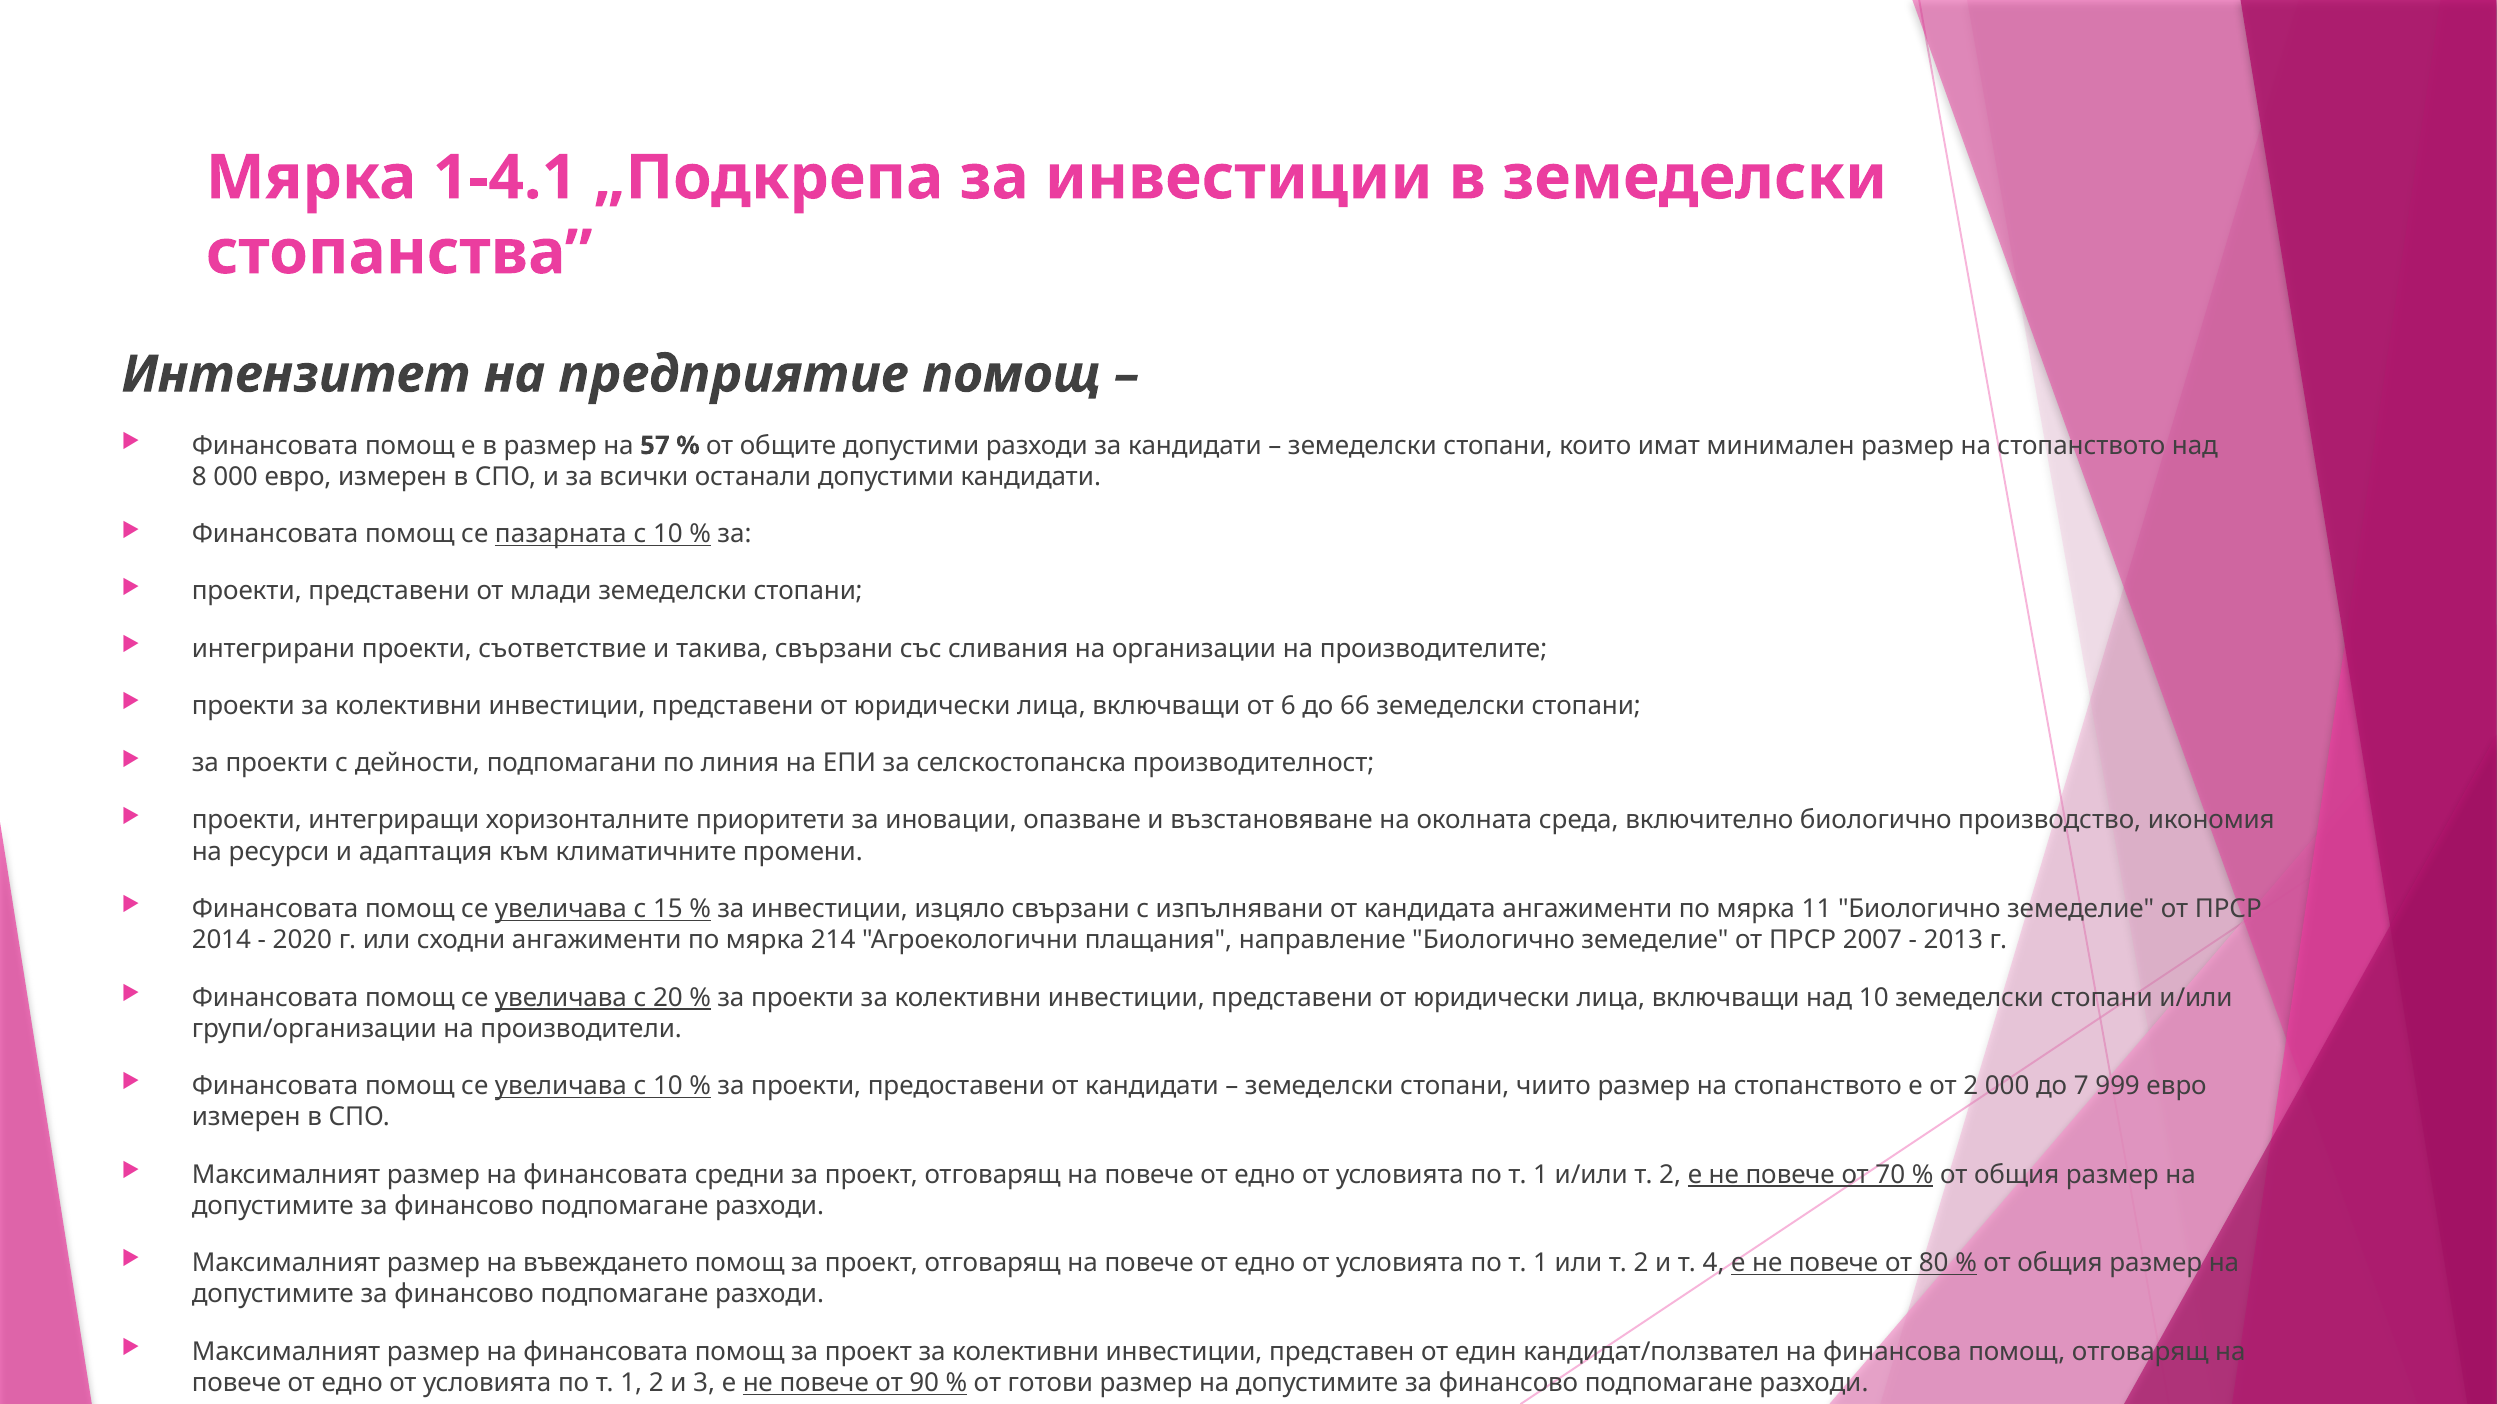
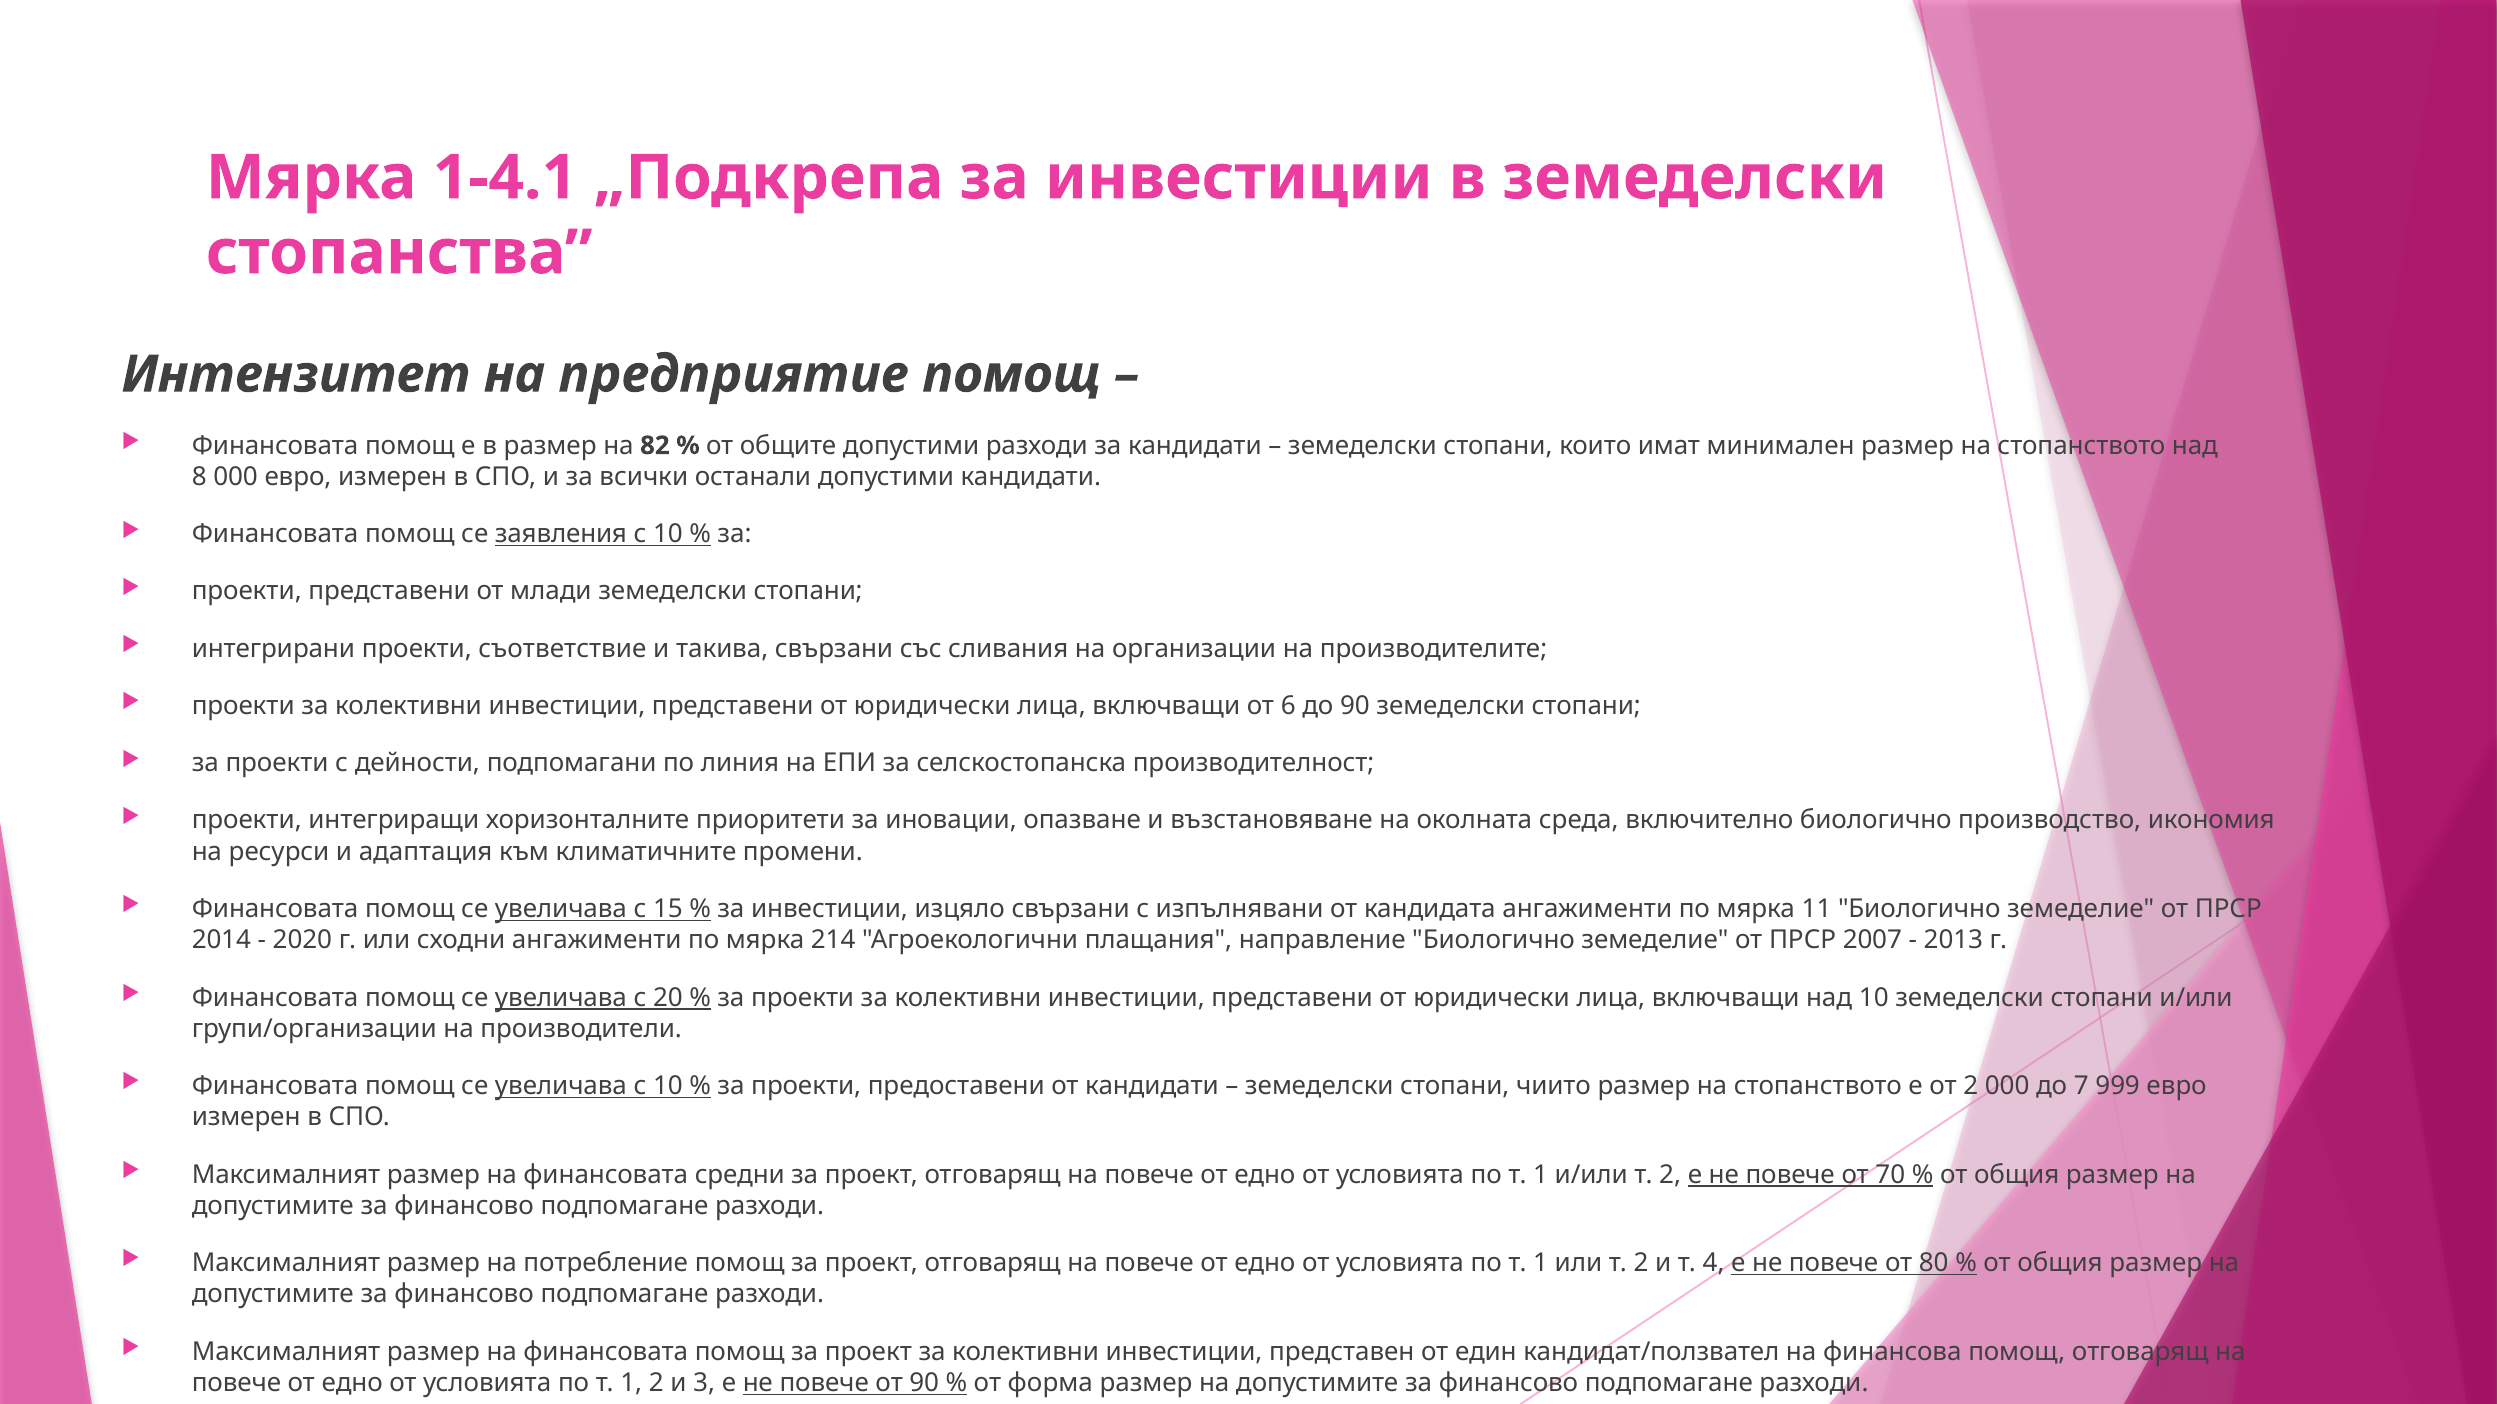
57: 57 -> 82 (655, 446)
пазарната: пазарната -> заявления (561, 534)
до 66: 66 -> 90 (1355, 706)
въвеждането: въвеждането -> потребление (606, 1263)
готови: готови -> форма (1050, 1383)
